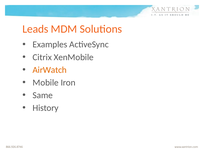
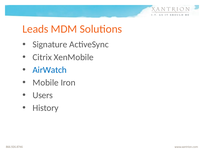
Examples: Examples -> Signature (50, 44)
AirWatch colour: orange -> blue (50, 70)
Same: Same -> Users (43, 95)
